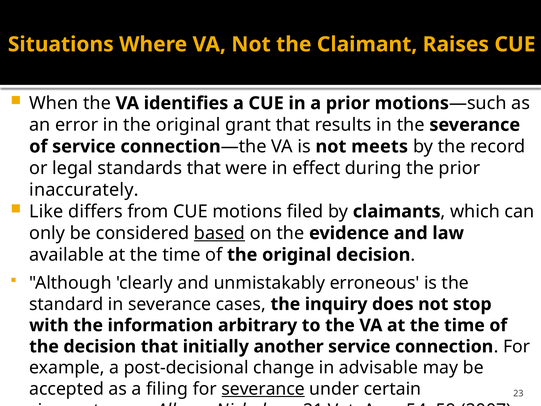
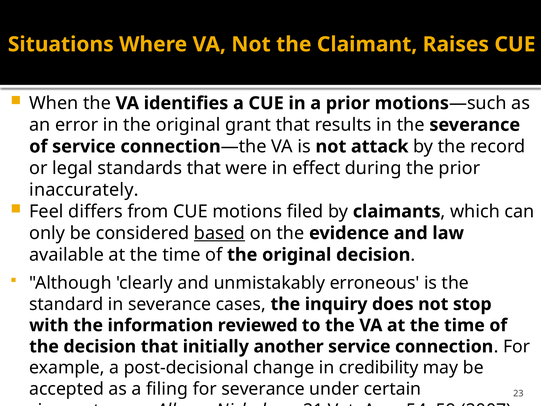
meets: meets -> attack (380, 146)
Like: Like -> Feel (46, 211)
arbitrary: arbitrary -> reviewed (258, 325)
advisable: advisable -> credibility (379, 368)
severance underline: present -> none (263, 389)
